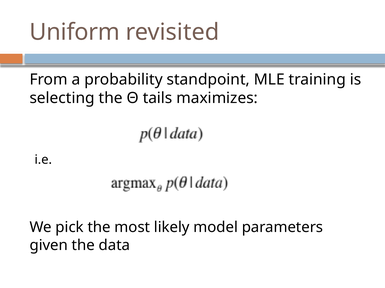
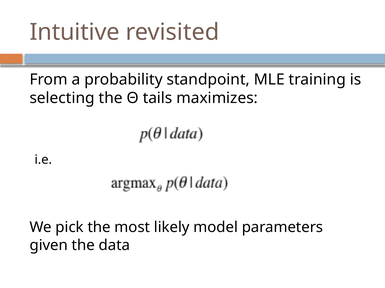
Uniform: Uniform -> Intuitive (75, 32)
